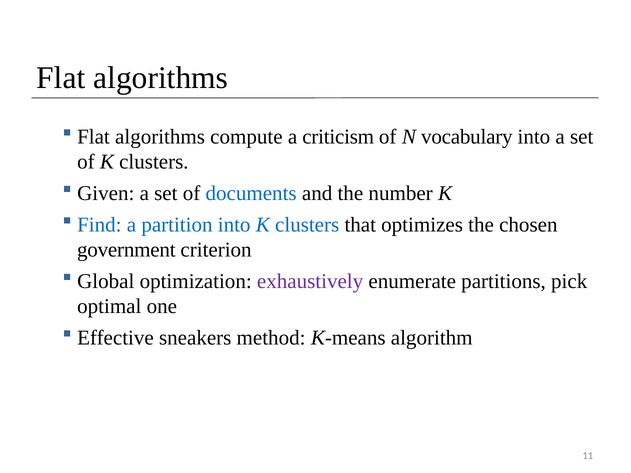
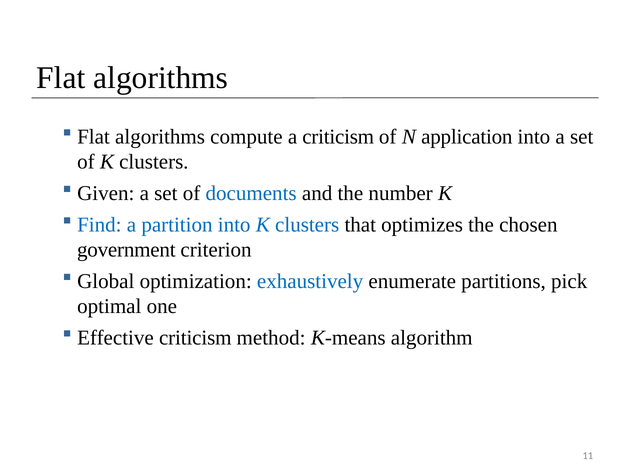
vocabulary: vocabulary -> application (467, 137)
exhaustively colour: purple -> blue (310, 281)
sneakers: sneakers -> criticism (195, 338)
